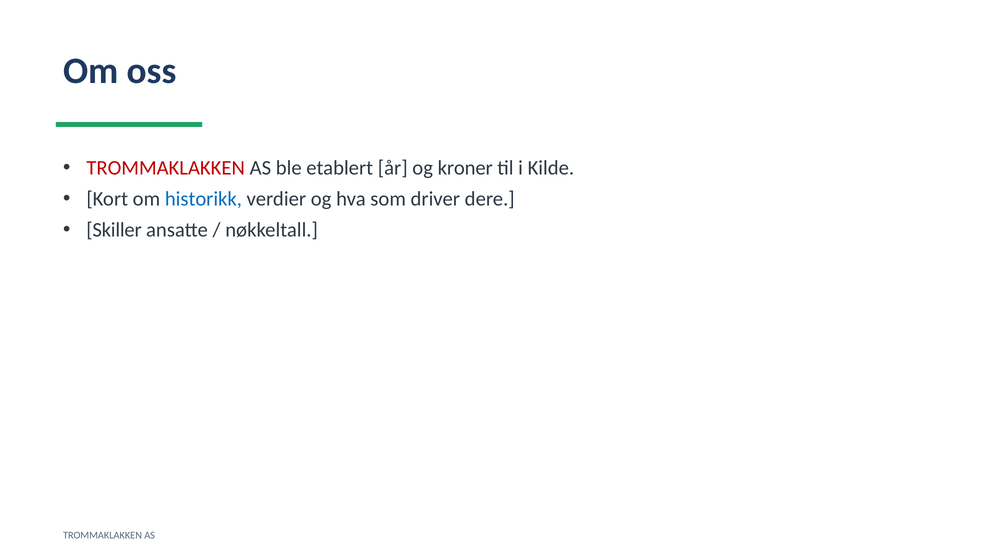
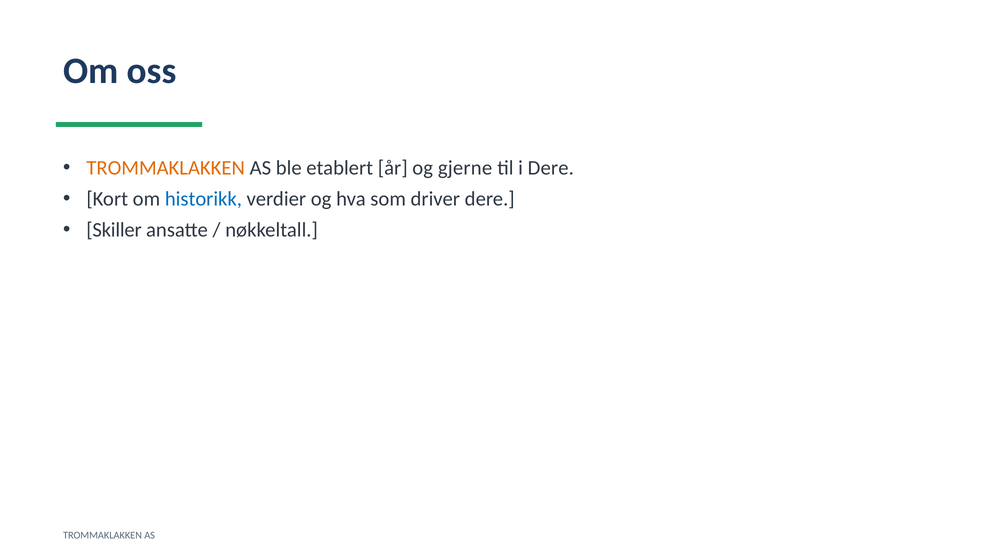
TROMMAKLAKKEN colour: red -> orange (166, 168)
kroner: kroner -> gjerne (465, 168)
i Kilde: Kilde -> Dere (551, 168)
